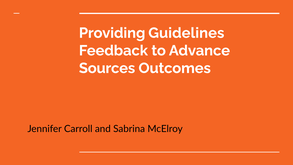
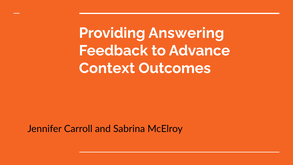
Guidelines: Guidelines -> Answering (186, 33)
Sources: Sources -> Context (107, 68)
